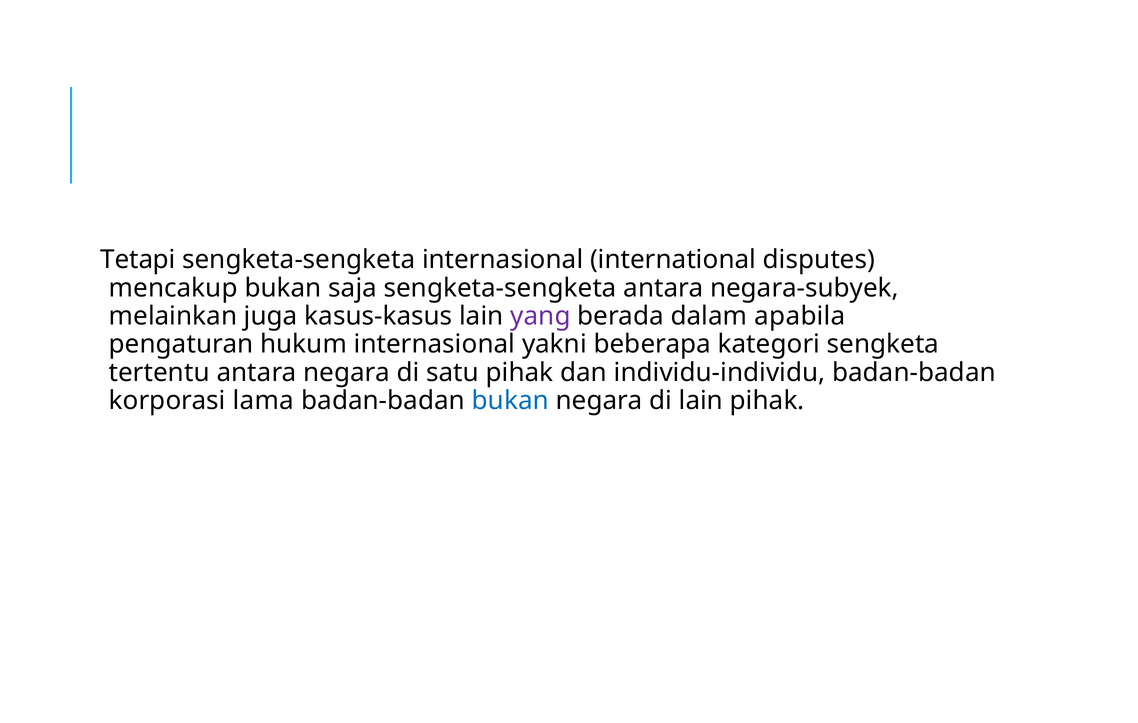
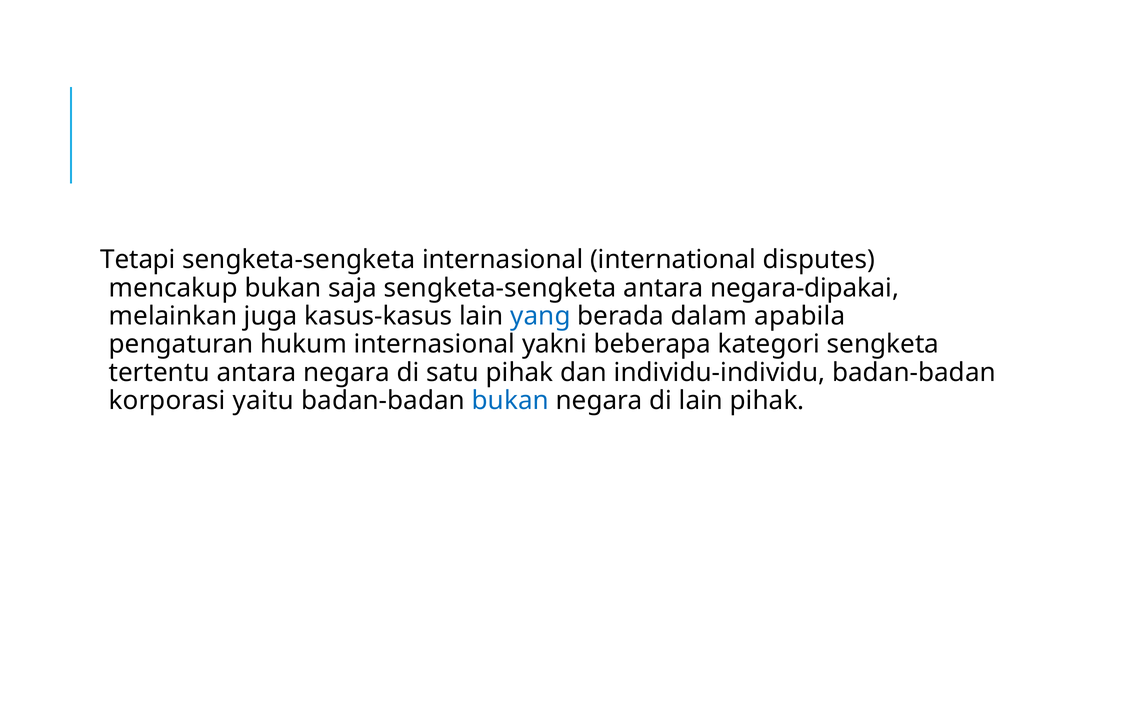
negara-subyek: negara-subyek -> negara-dipakai (805, 288)
yang colour: purple -> blue (540, 316)
lama: lama -> yaitu (263, 401)
